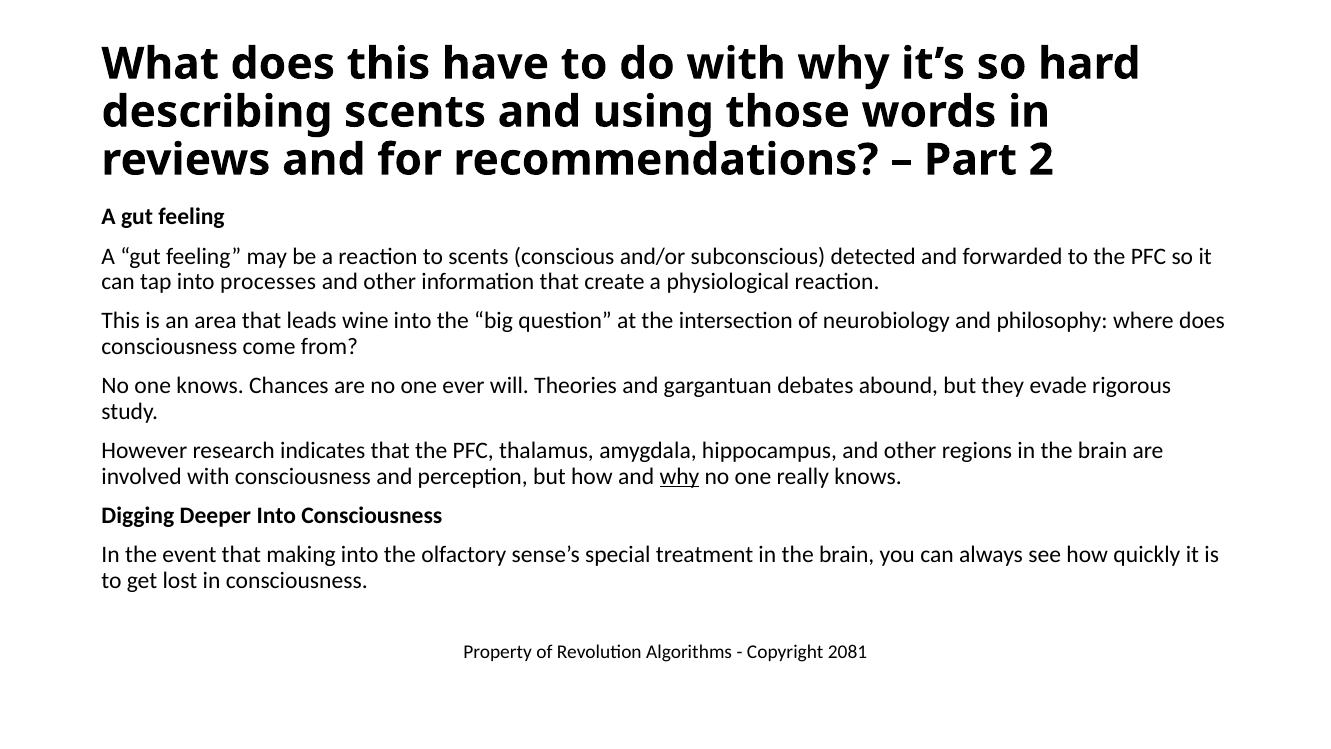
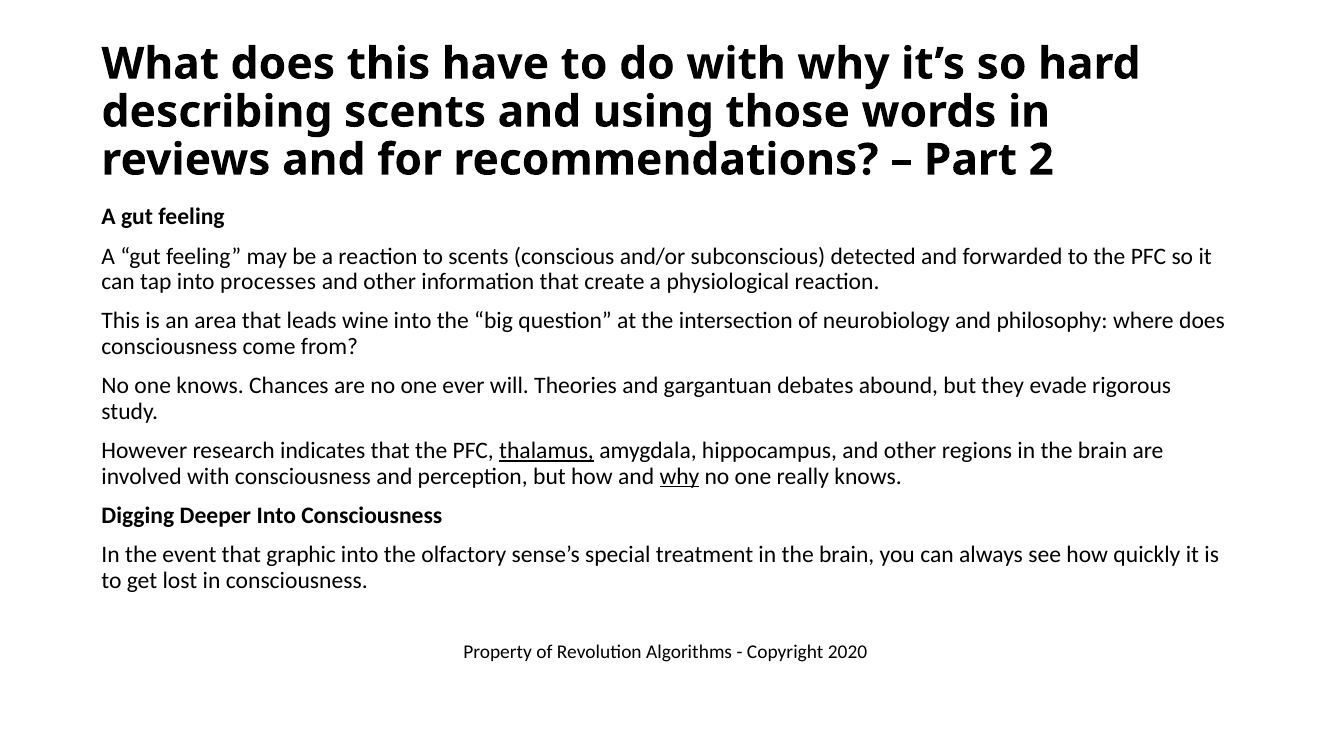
thalamus underline: none -> present (547, 451)
making: making -> graphic (301, 555)
2081: 2081 -> 2020 (848, 652)
